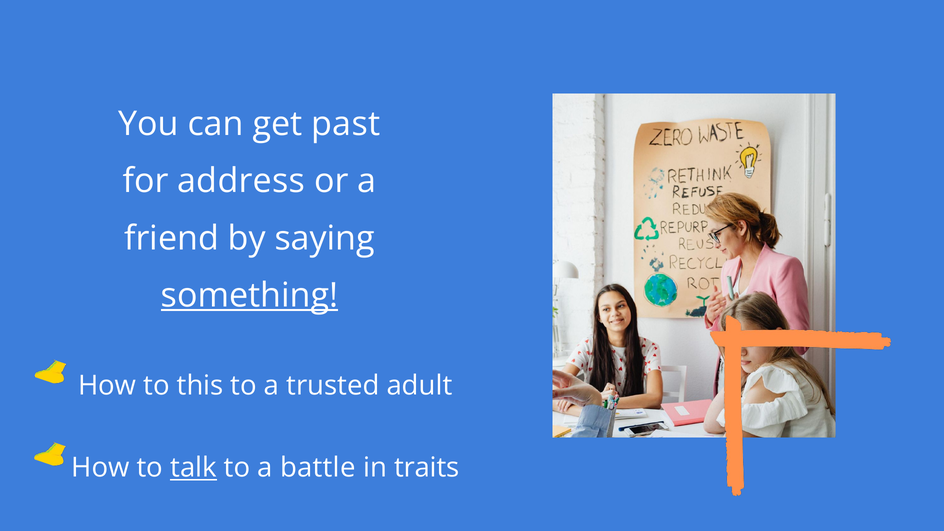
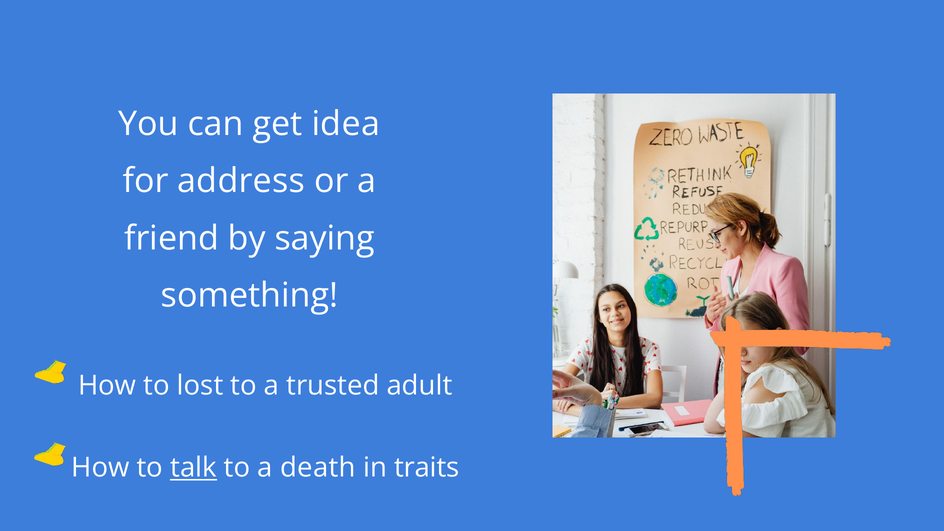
past: past -> idea (346, 124)
something underline: present -> none (250, 296)
this: this -> lost (200, 386)
battle: battle -> death (318, 468)
